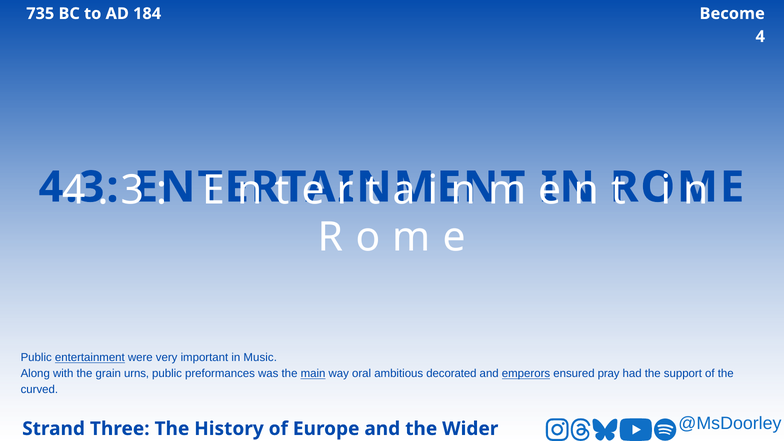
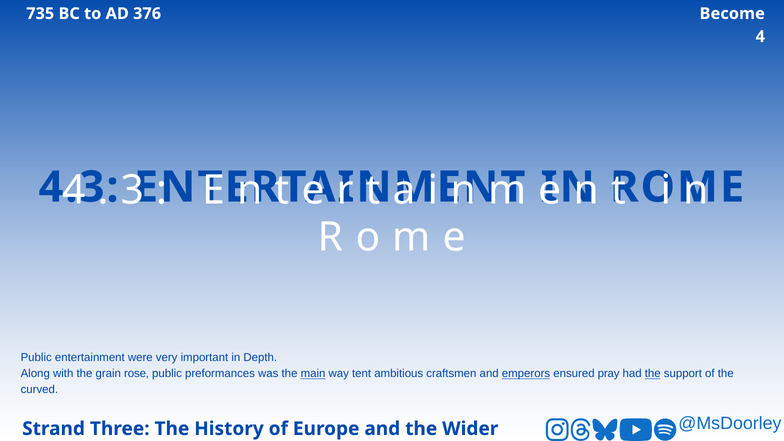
184: 184 -> 376 (147, 14)
entertainment underline: present -> none (90, 358)
Music: Music -> Depth (260, 358)
urns: urns -> rose (137, 374)
oral: oral -> tent (362, 374)
decorated: decorated -> craftsmen (451, 374)
the underline: none -> present (653, 374)
